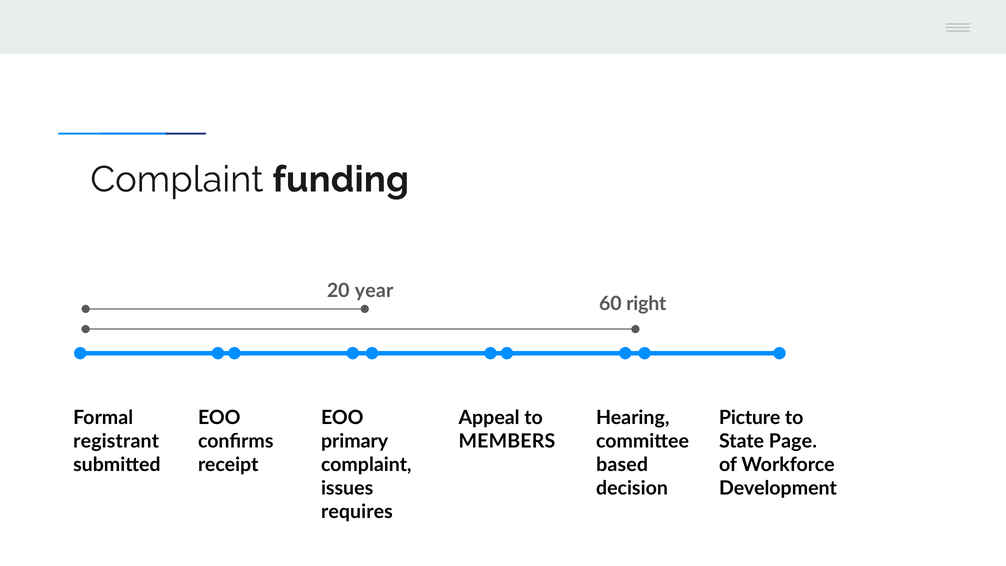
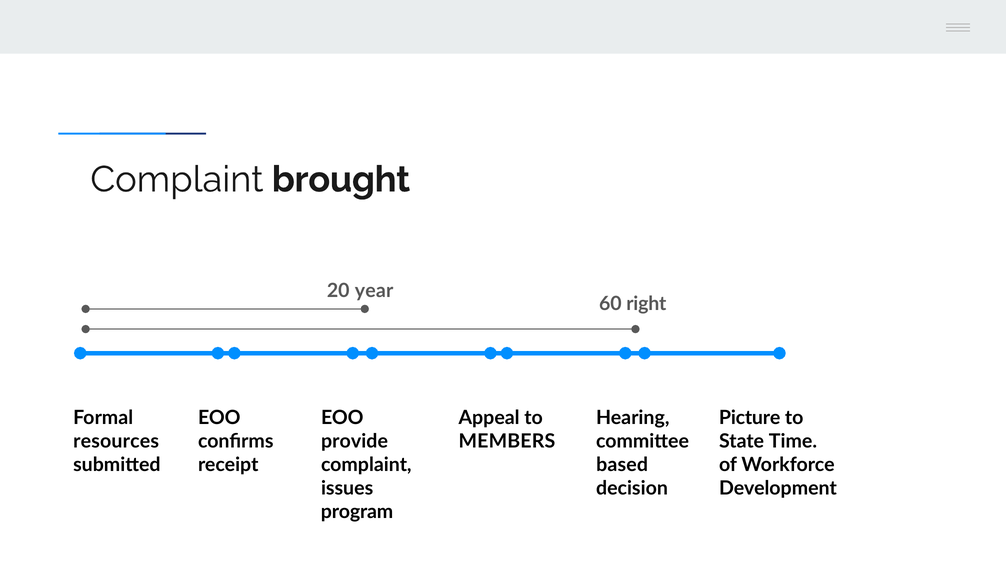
funding: funding -> brought (341, 179)
registrant: registrant -> resources (116, 441)
primary: primary -> provide (354, 441)
Page: Page -> Time (793, 441)
requires: requires -> program (357, 512)
